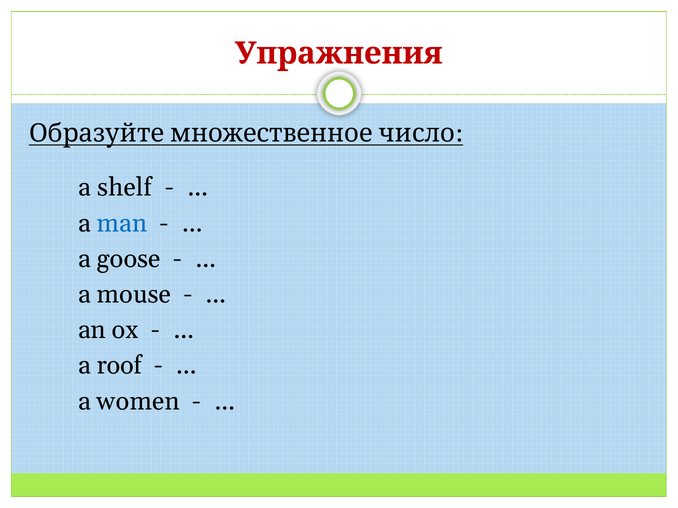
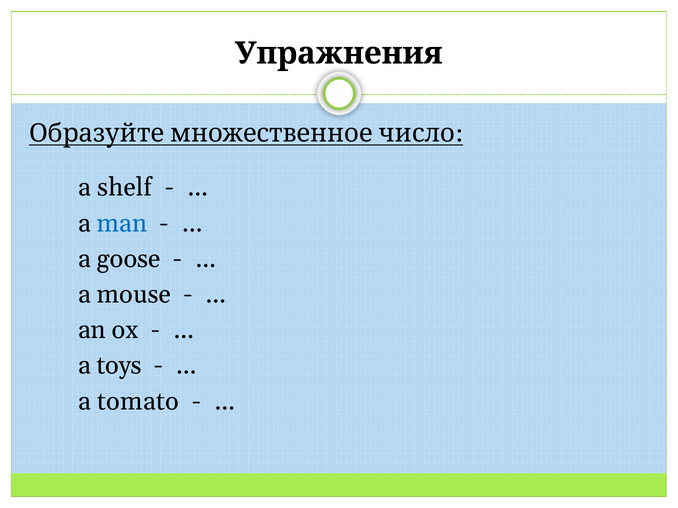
Упражнения colour: red -> black (339, 53)
roof: roof -> toys (119, 366)
women: women -> tomato (138, 402)
